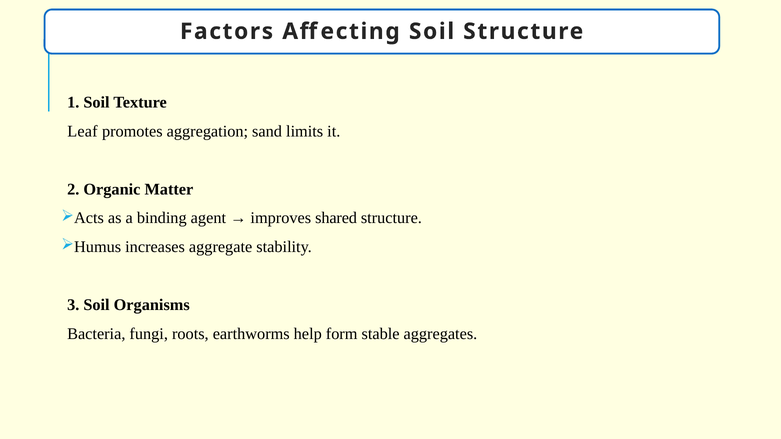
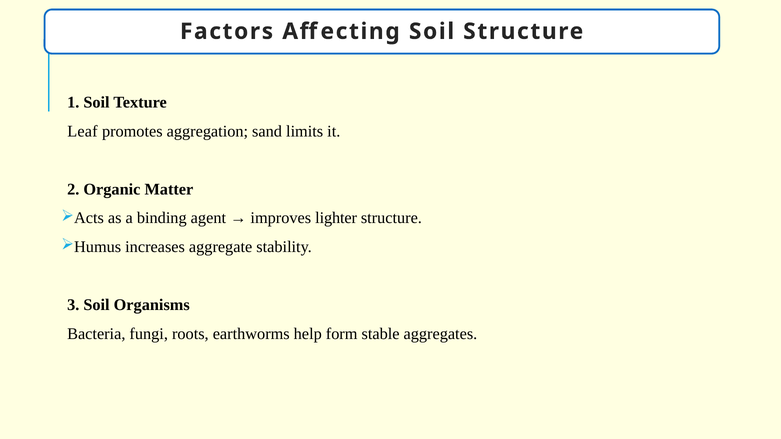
shared: shared -> lighter (336, 218)
